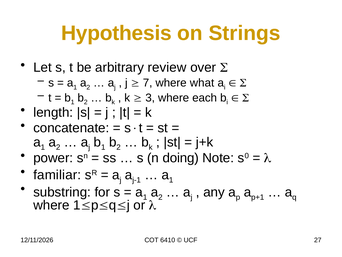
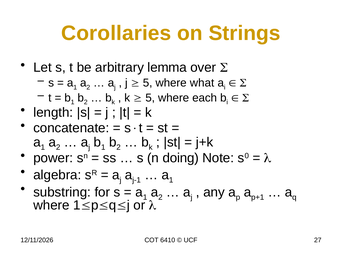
Hypothesis: Hypothesis -> Corollaries (116, 33)
review: review -> lemma (167, 67)
7: 7 -> 5 (148, 83)
3: 3 -> 5 (150, 98)
familiar: familiar -> algebra (57, 175)
